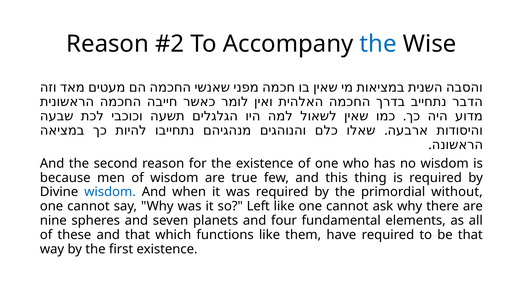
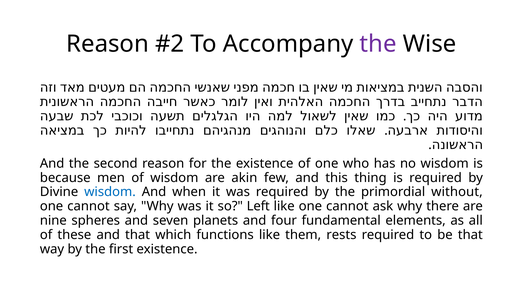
the colour: blue -> purple (378, 44)
true: true -> akin (244, 178)
have: have -> rests (341, 235)
